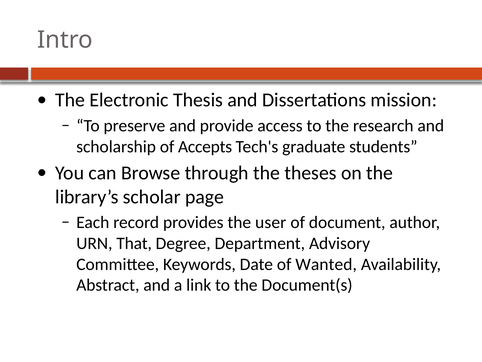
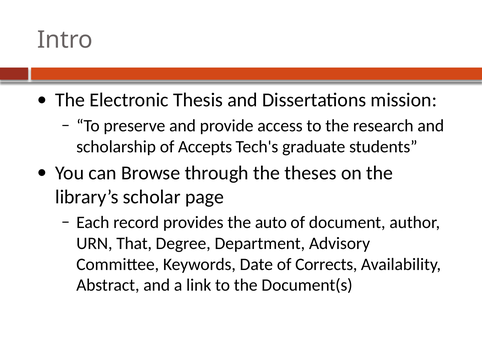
user: user -> auto (271, 222)
Wanted: Wanted -> Corrects (326, 264)
